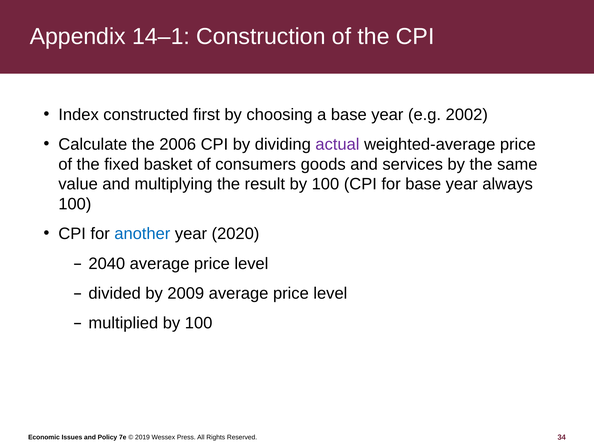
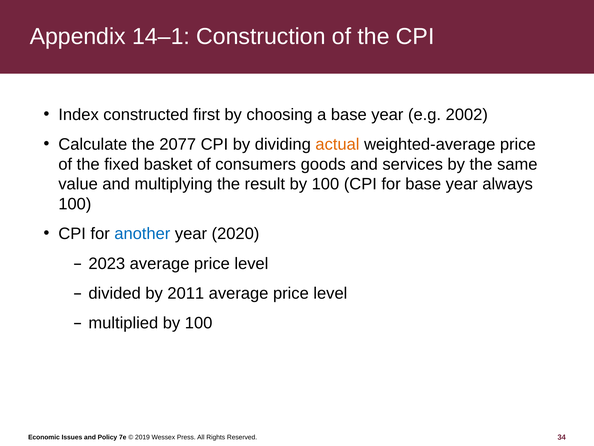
2006: 2006 -> 2077 (178, 144)
actual colour: purple -> orange (337, 144)
2040: 2040 -> 2023 (107, 263)
2009: 2009 -> 2011 (186, 293)
